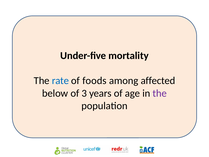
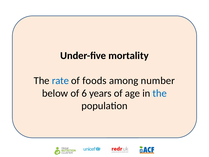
affected: affected -> number (158, 81)
3: 3 -> 6 (84, 93)
the colour: purple -> blue (160, 93)
